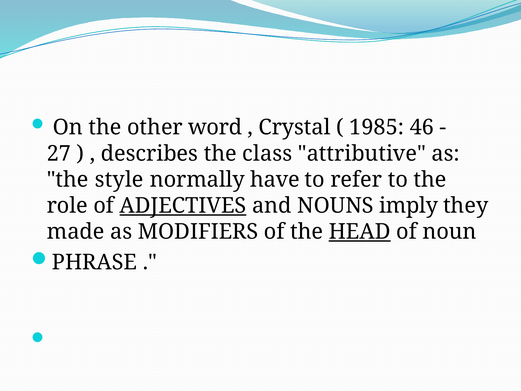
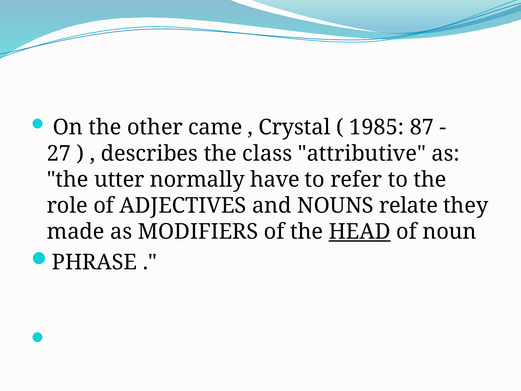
word: word -> came (215, 127)
46: 46 -> 87 (422, 127)
style: style -> utter (119, 179)
ADJECTIVES underline: present -> none (183, 206)
imply: imply -> relate (409, 206)
